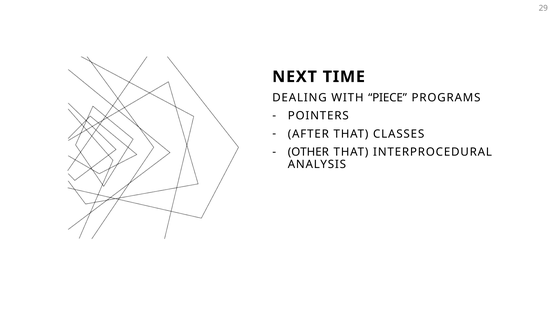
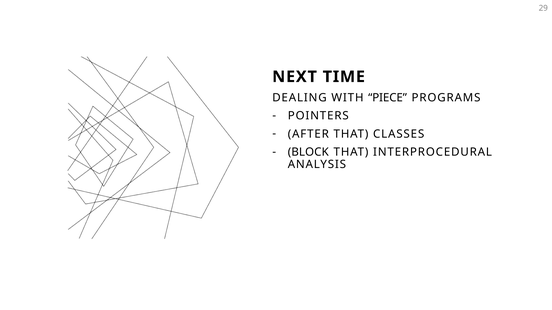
OTHER: OTHER -> BLOCK (308, 152)
